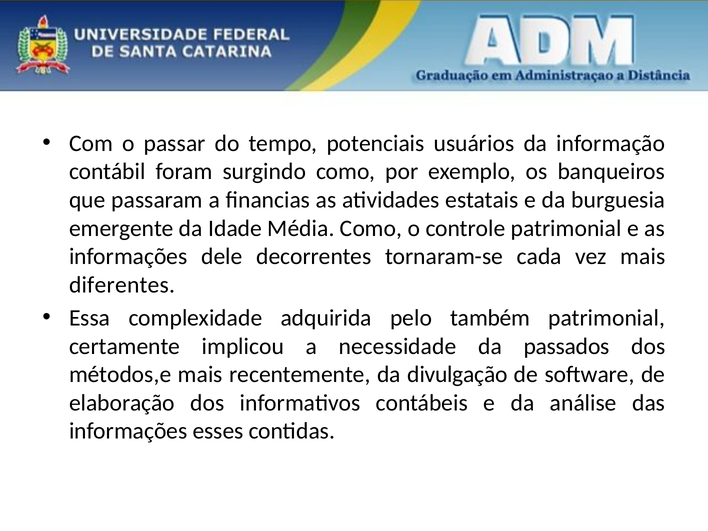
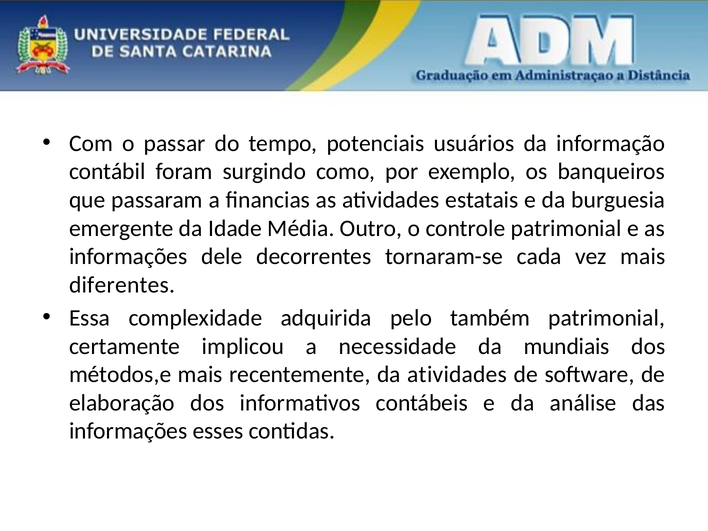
Média Como: Como -> Outro (371, 228)
passados: passados -> mundiais (567, 346)
da divulgação: divulgação -> atividades (457, 375)
